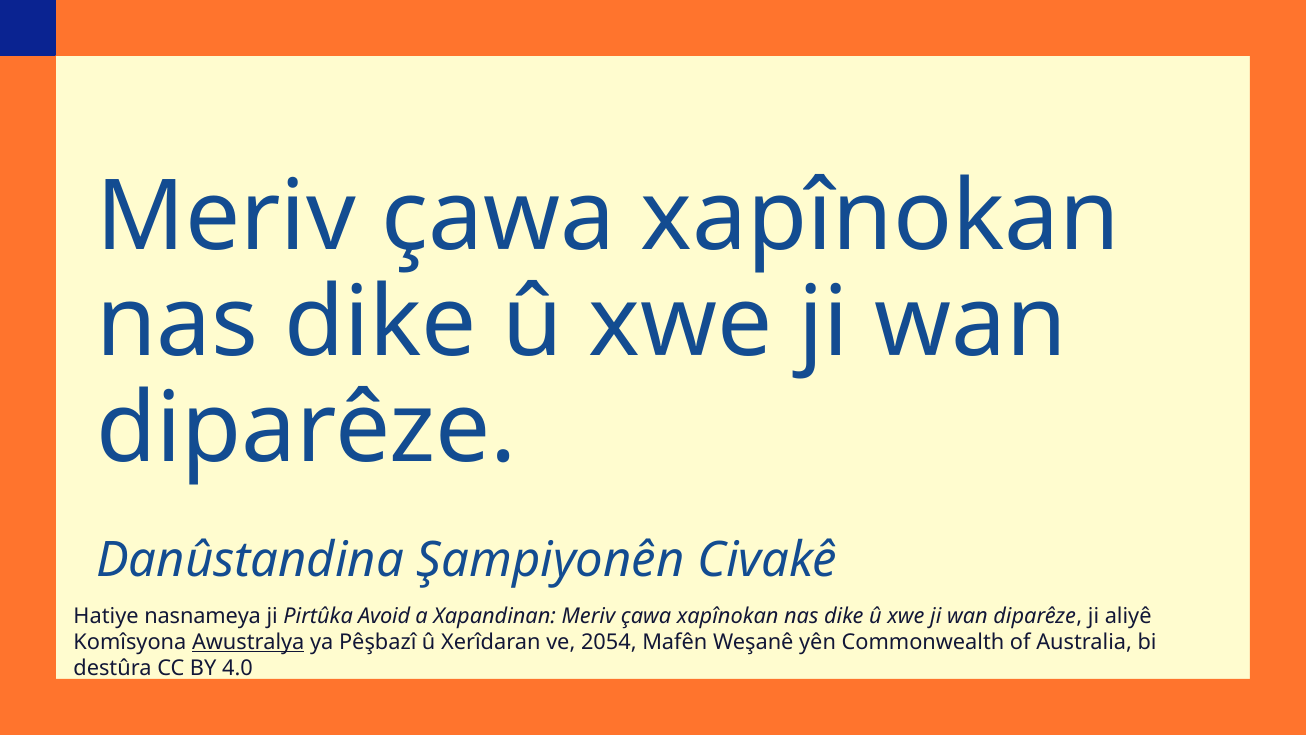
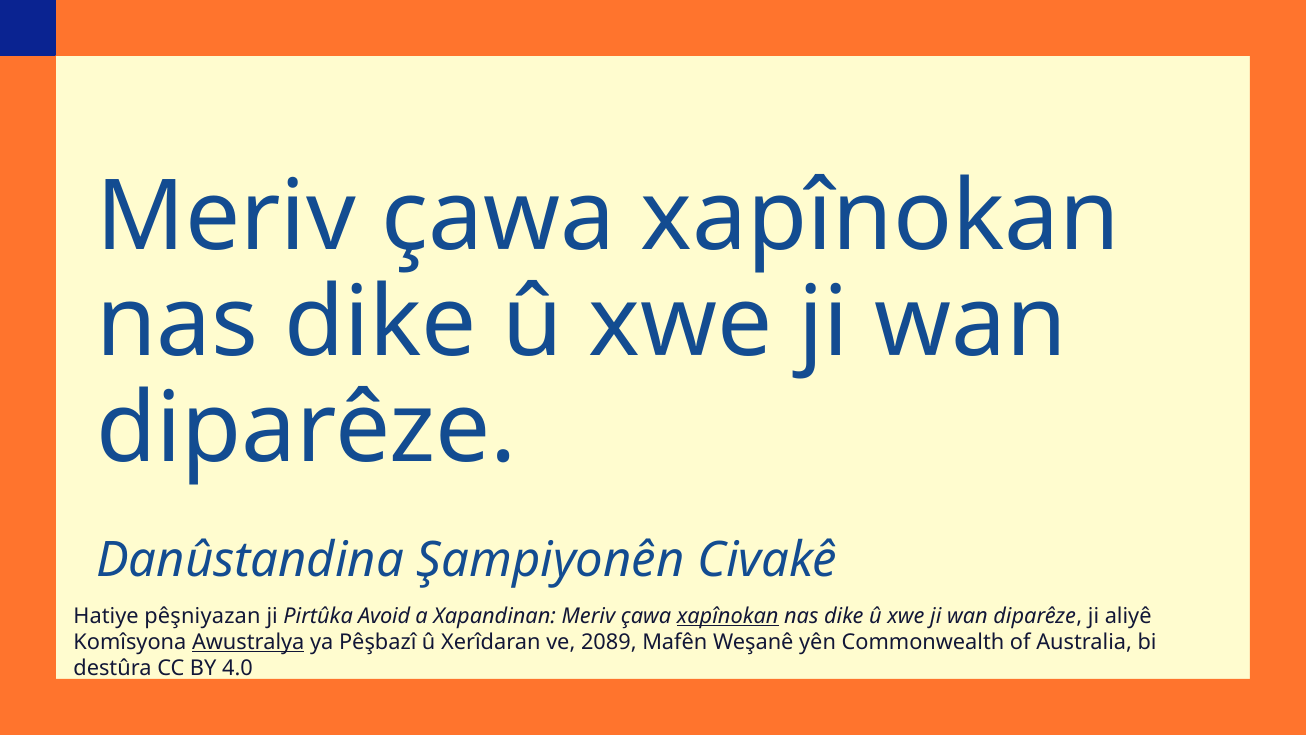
nasnameya: nasnameya -> pêşniyazan (202, 616)
xapînokan underline: none -> present (728, 616)
2054: 2054 -> 2089 (609, 642)
